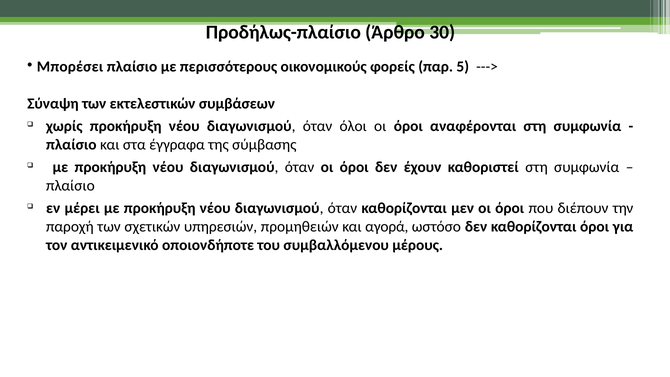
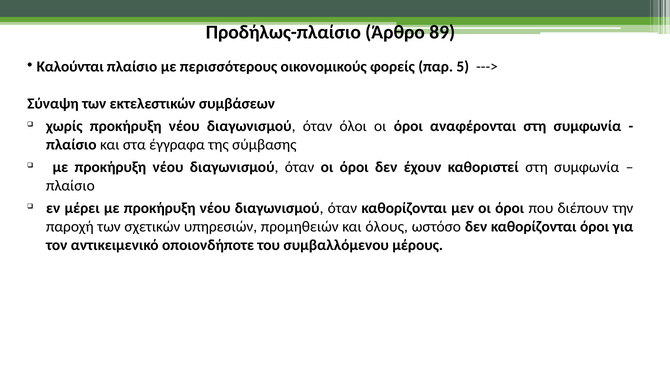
30: 30 -> 89 (442, 32)
Μπορέσει: Μπορέσει -> Καλούνται (70, 67)
αγορά: αγορά -> όλους (387, 227)
